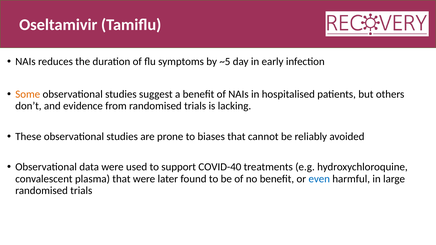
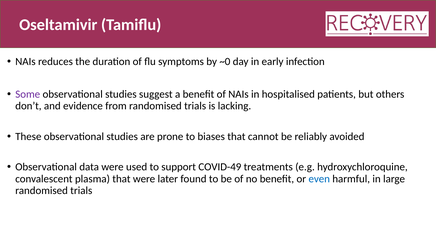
~5: ~5 -> ~0 (225, 62)
Some colour: orange -> purple (28, 94)
COVID-40: COVID-40 -> COVID-49 (220, 167)
